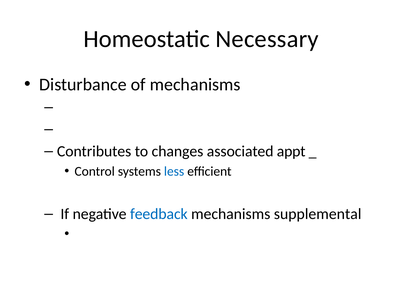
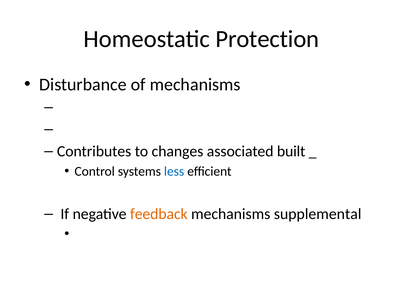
Necessary: Necessary -> Protection (267, 39)
appt: appt -> built (291, 152)
feedback colour: blue -> orange (159, 214)
